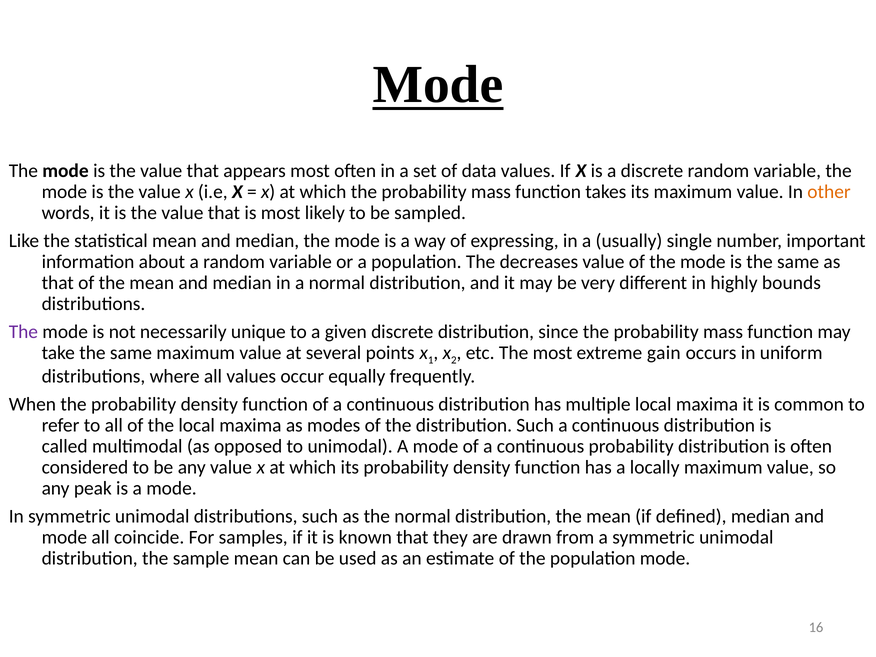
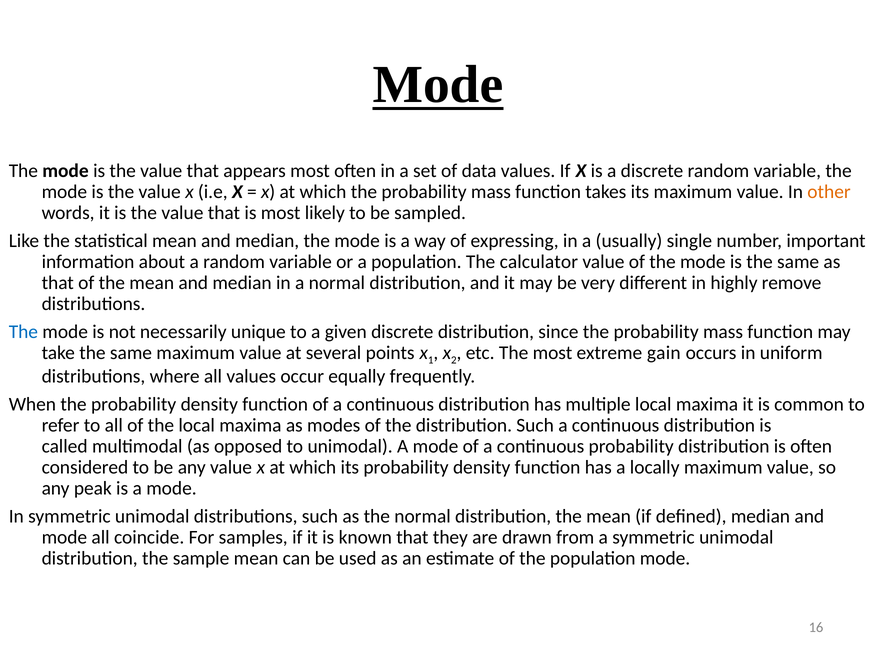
decreases: decreases -> calculator (539, 262)
bounds: bounds -> remove (792, 283)
The colour: purple -> blue (23, 332)
